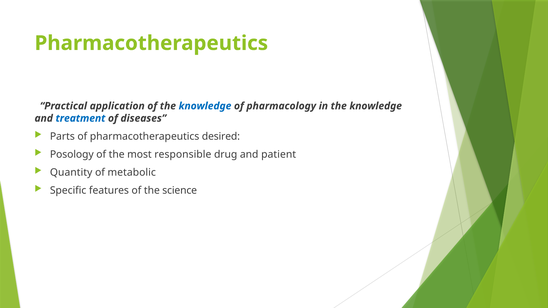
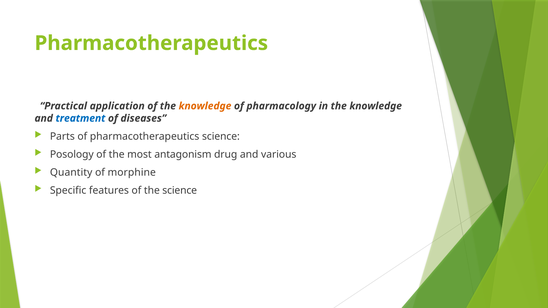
knowledge colour: blue -> orange (205, 106)
pharmacotherapeutics desired: desired -> science (221, 136)
responsible: responsible -> antagonism (183, 154)
patient: patient -> various (279, 154)
metabolic: metabolic -> morphine (132, 173)
